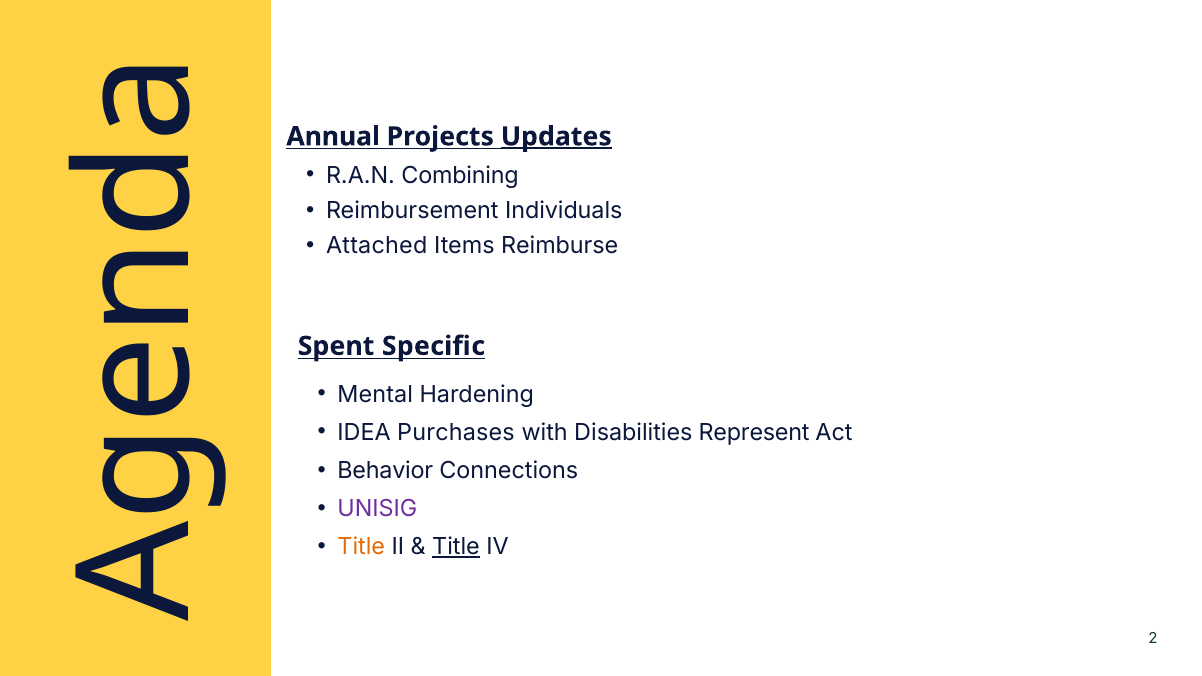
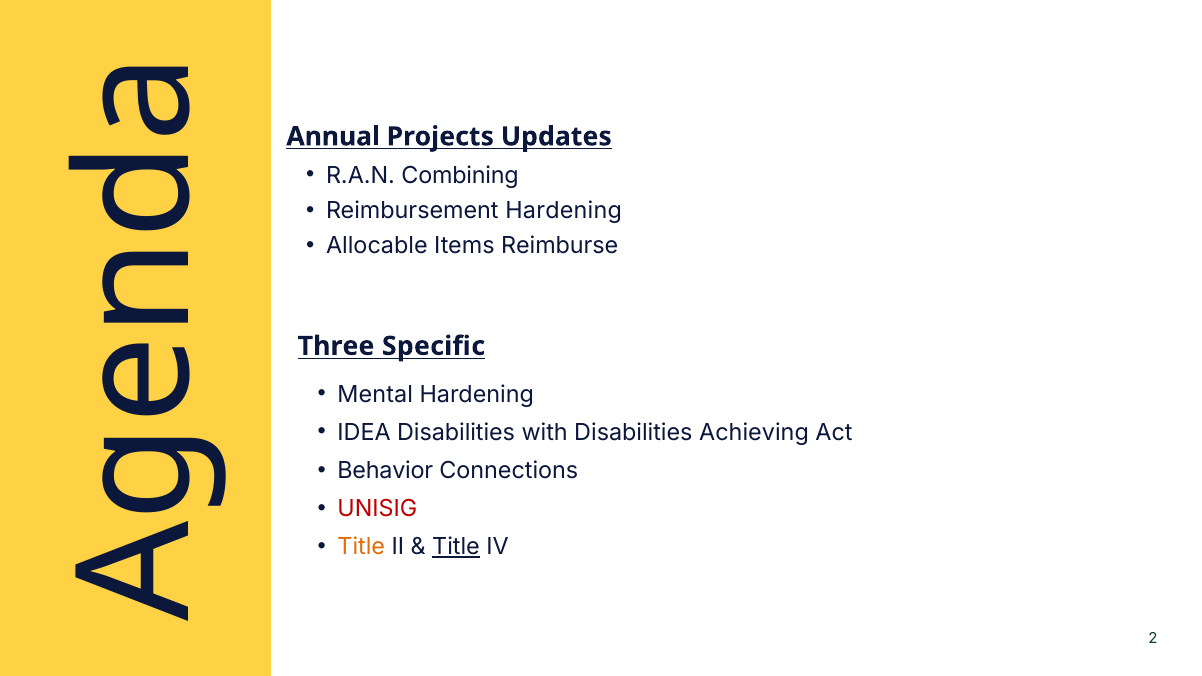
Updates underline: present -> none (556, 137)
Reimbursement Individuals: Individuals -> Hardening (564, 211)
Attached: Attached -> Allocable (377, 246)
Spent: Spent -> Three (336, 346)
IDEA Purchases: Purchases -> Disabilities (456, 433)
Represent: Represent -> Achieving (754, 433)
UNISIG colour: purple -> red (377, 509)
